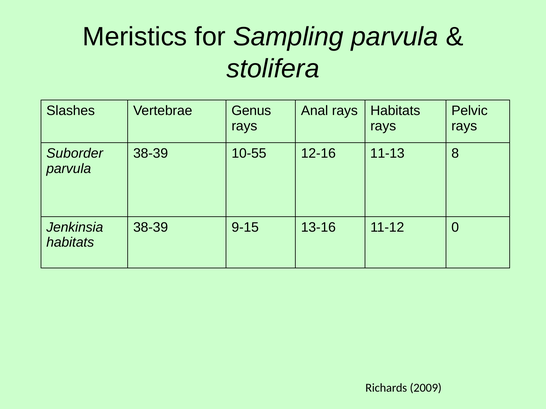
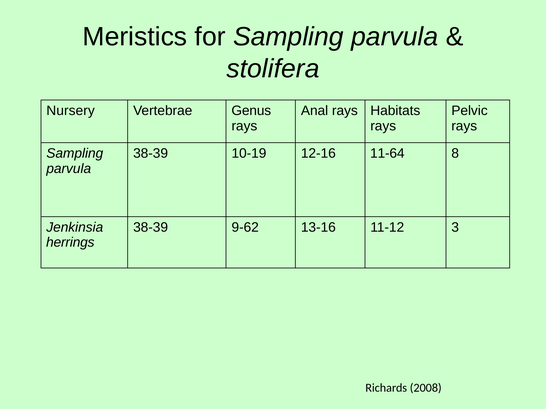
Slashes: Slashes -> Nursery (71, 111)
Suborder: Suborder -> Sampling (75, 154)
10-55: 10-55 -> 10-19 (249, 154)
11-13: 11-13 -> 11-64 (387, 154)
9-15: 9-15 -> 9-62 (245, 227)
0: 0 -> 3 (455, 227)
habitats: habitats -> herrings (70, 243)
2009: 2009 -> 2008 (426, 388)
